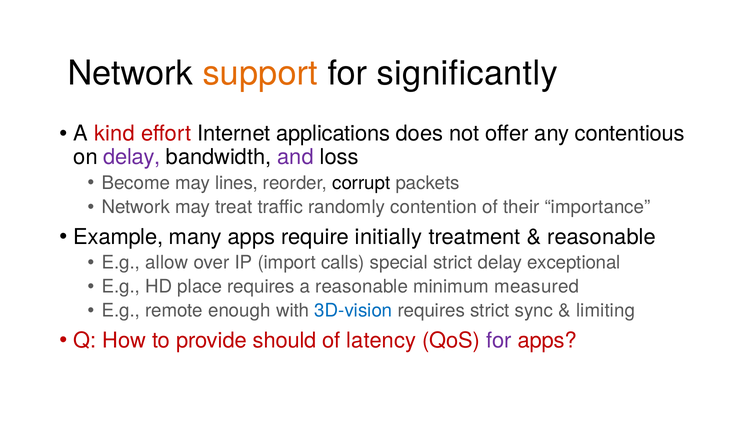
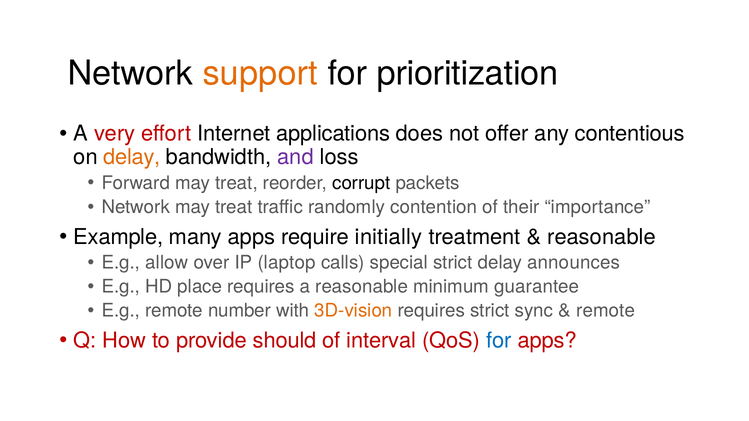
significantly: significantly -> prioritization (468, 74)
kind: kind -> very (115, 134)
delay colour: purple -> orange (132, 157)
Become: Become -> Forward (136, 183)
lines: lines -> treat (236, 183)
import: import -> laptop (287, 263)
exceptional: exceptional -> announces (574, 263)
measured: measured -> guarantee (537, 287)
enough: enough -> number (239, 311)
3D-vision colour: blue -> orange (353, 311)
limiting: limiting -> remote (606, 311)
latency: latency -> interval (381, 341)
for colour: purple -> blue (499, 341)
